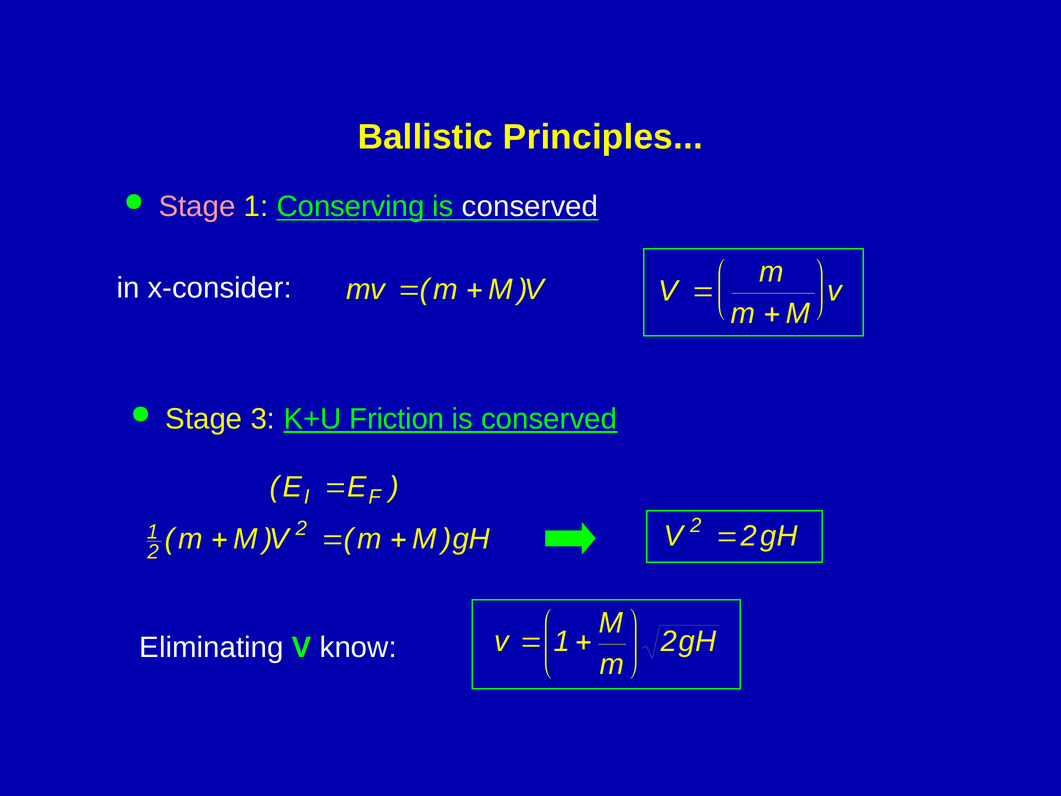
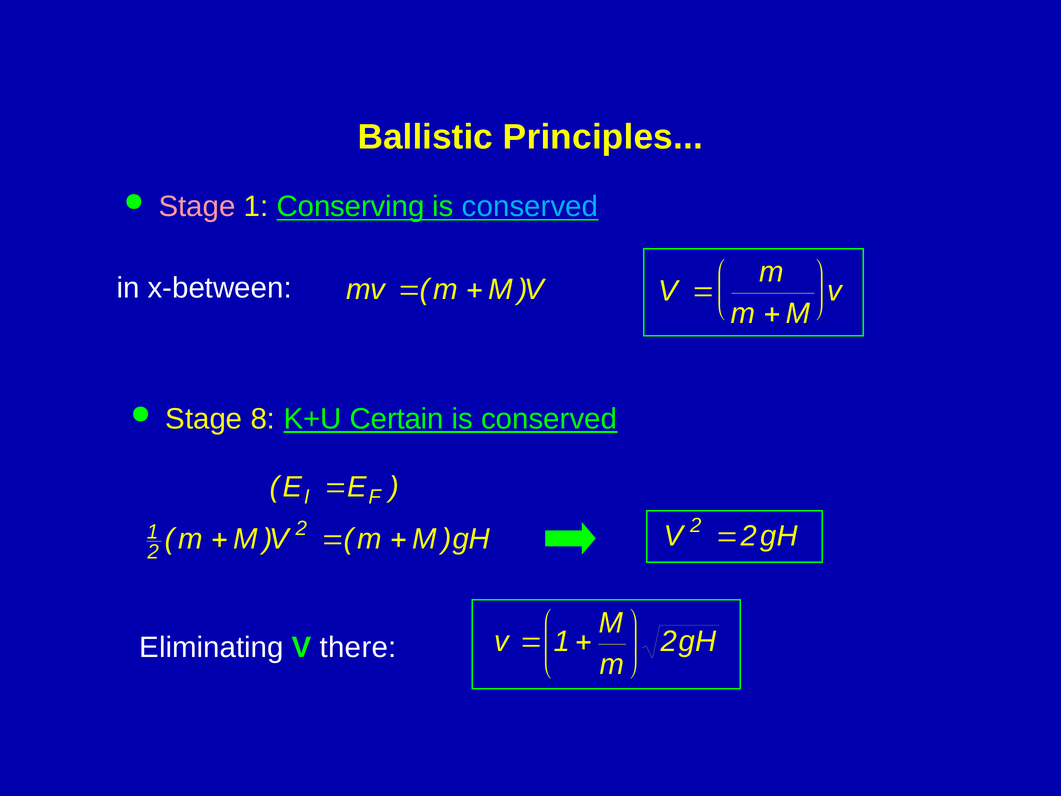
conserved colour: white -> light blue (530, 207)
x-consider: x-consider -> x-between (220, 288)
3: 3 -> 8 (263, 419)
Friction: Friction -> Certain (397, 419)
know: know -> there (358, 647)
